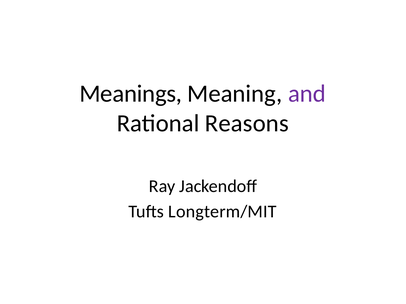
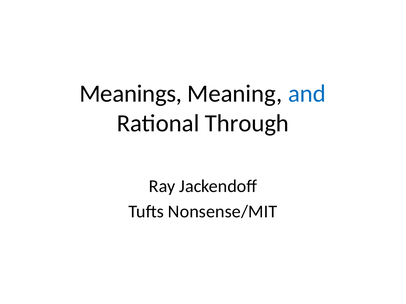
and colour: purple -> blue (307, 94)
Reasons: Reasons -> Through (247, 124)
Longterm/MIT: Longterm/MIT -> Nonsense/MIT (223, 212)
